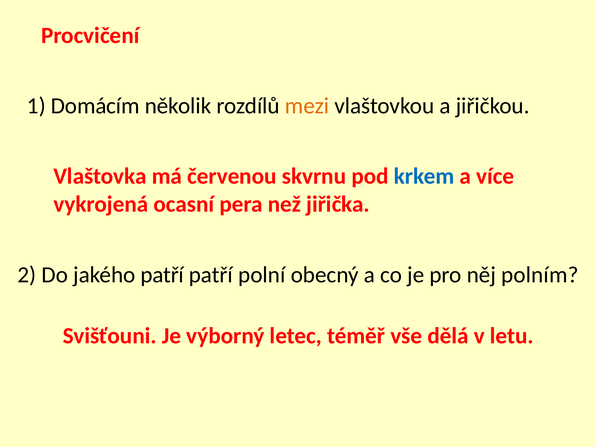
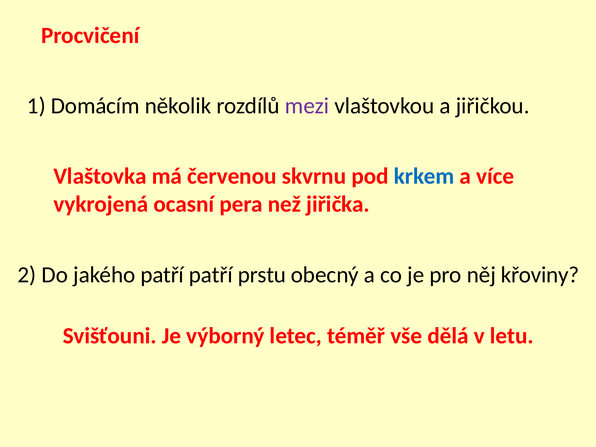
mezi colour: orange -> purple (307, 106)
polní: polní -> prstu (262, 275)
polním: polním -> křoviny (540, 275)
